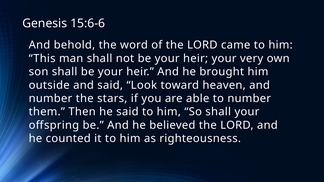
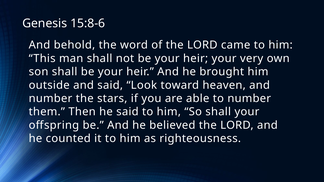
15:6-6: 15:6-6 -> 15:8-6 (88, 24)
